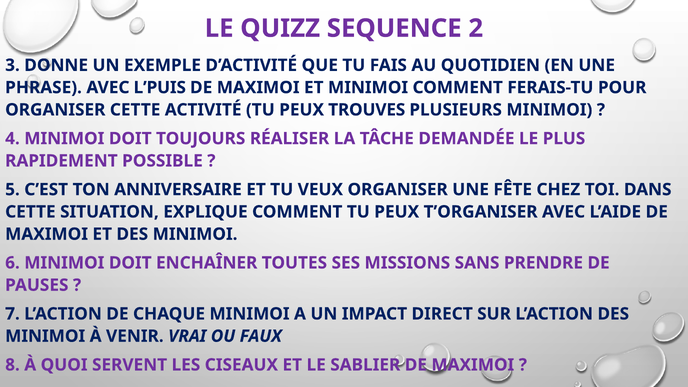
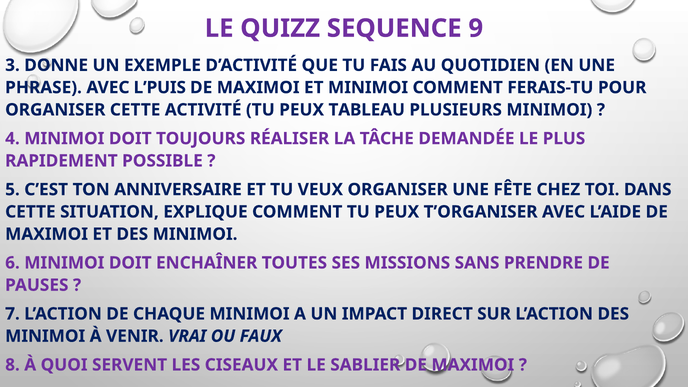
2: 2 -> 9 (476, 28)
TROUVES: TROUVES -> TABLEAU (367, 110)
